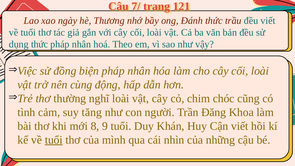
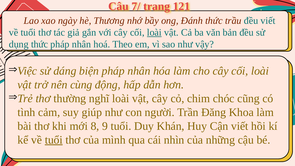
loài underline: none -> present (154, 32)
đồng: đồng -> dáng (65, 71)
tăng: tăng -> giúp (92, 112)
